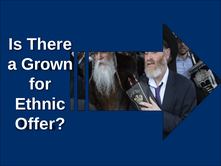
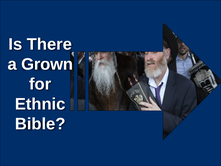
Offer: Offer -> Bible (40, 124)
